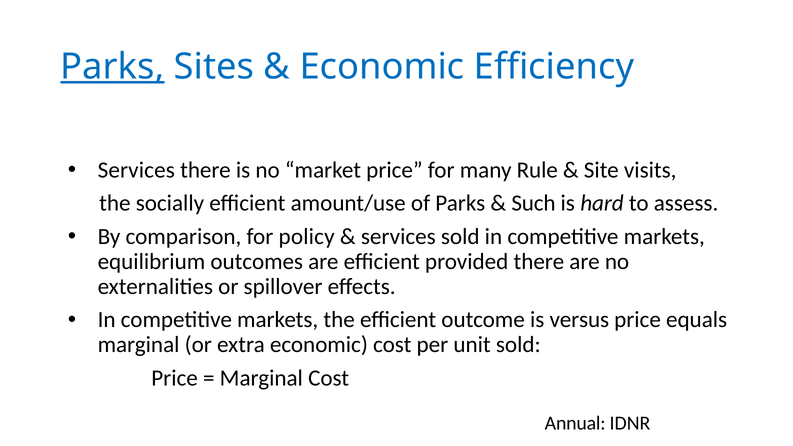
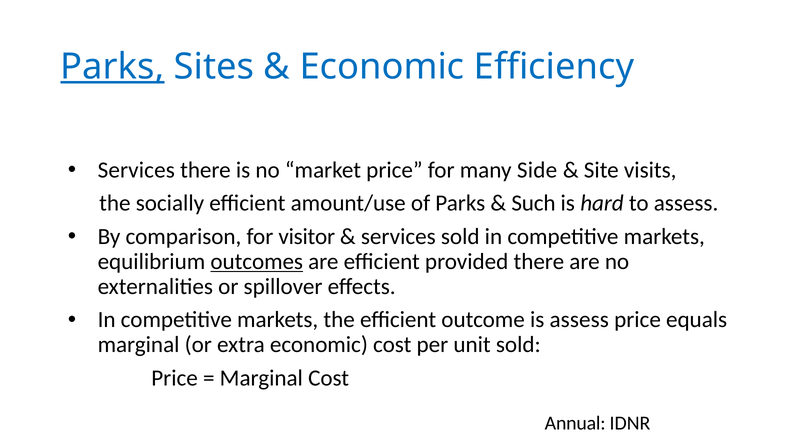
Rule: Rule -> Side (537, 170)
policy: policy -> visitor (307, 237)
outcomes underline: none -> present (257, 262)
is versus: versus -> assess (579, 320)
